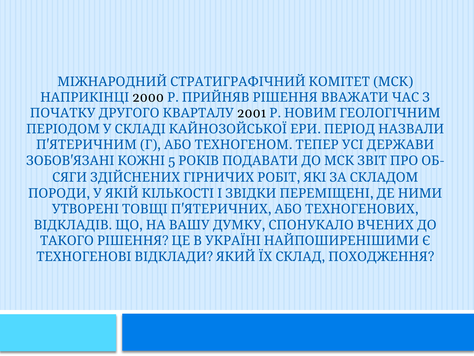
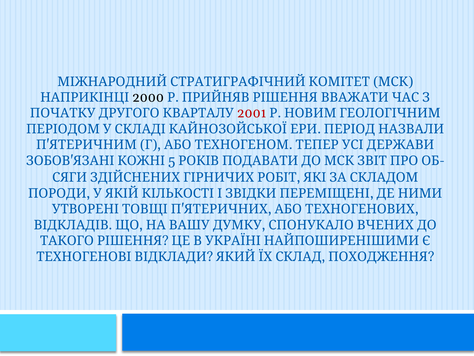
2001 colour: black -> red (252, 113)
